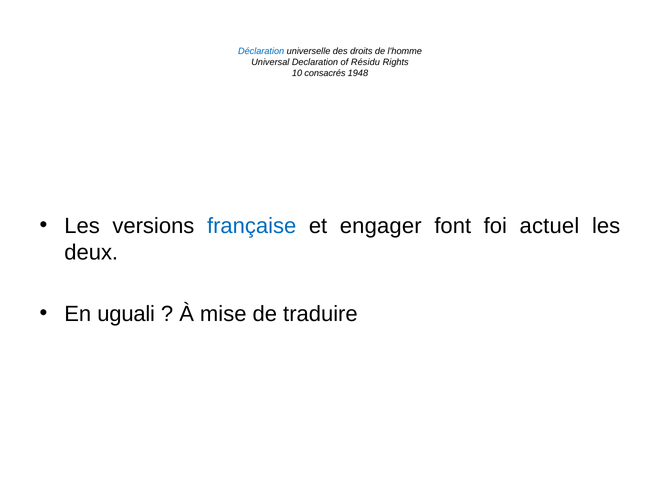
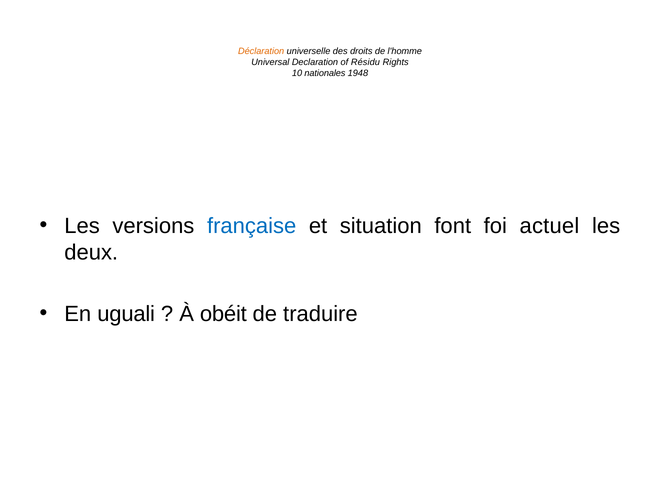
Déclaration colour: blue -> orange (261, 51)
consacrés: consacrés -> nationales (325, 73)
engager: engager -> situation (381, 226)
mise: mise -> obéit (223, 314)
